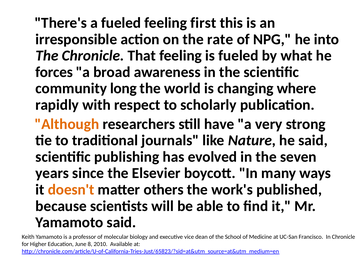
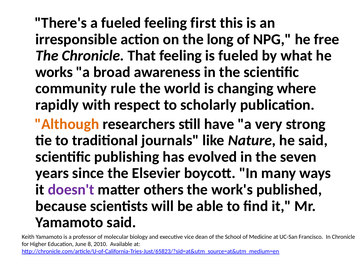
rate: rate -> long (220, 39)
into: into -> free (327, 39)
forces: forces -> works (54, 72)
long: long -> rule (123, 88)
doesn't colour: orange -> purple (71, 190)
